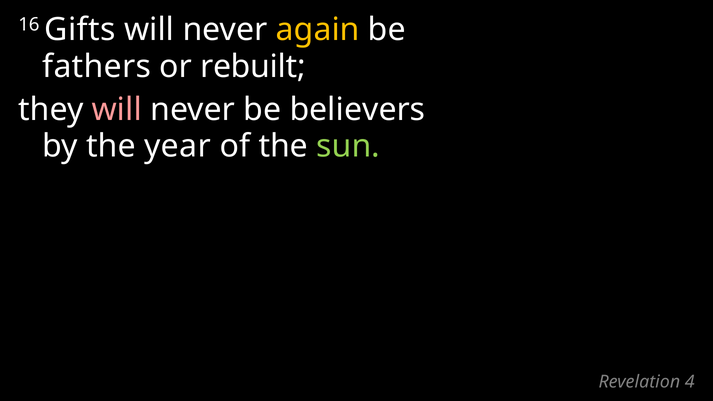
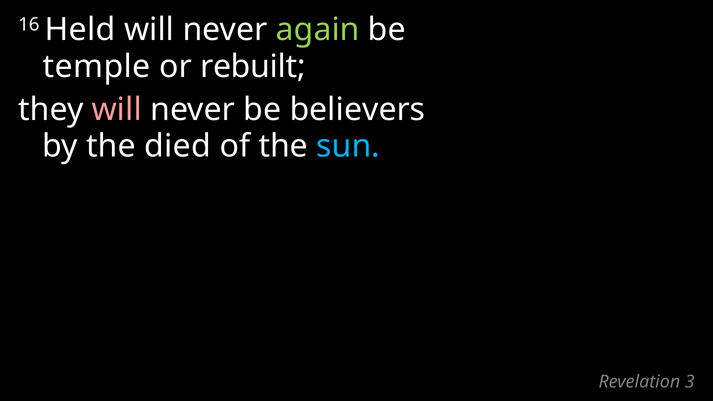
Gifts: Gifts -> Held (80, 30)
again colour: yellow -> light green (318, 30)
fathers: fathers -> temple (97, 66)
year: year -> died (178, 146)
sun colour: light green -> light blue (348, 146)
4: 4 -> 3 (690, 382)
